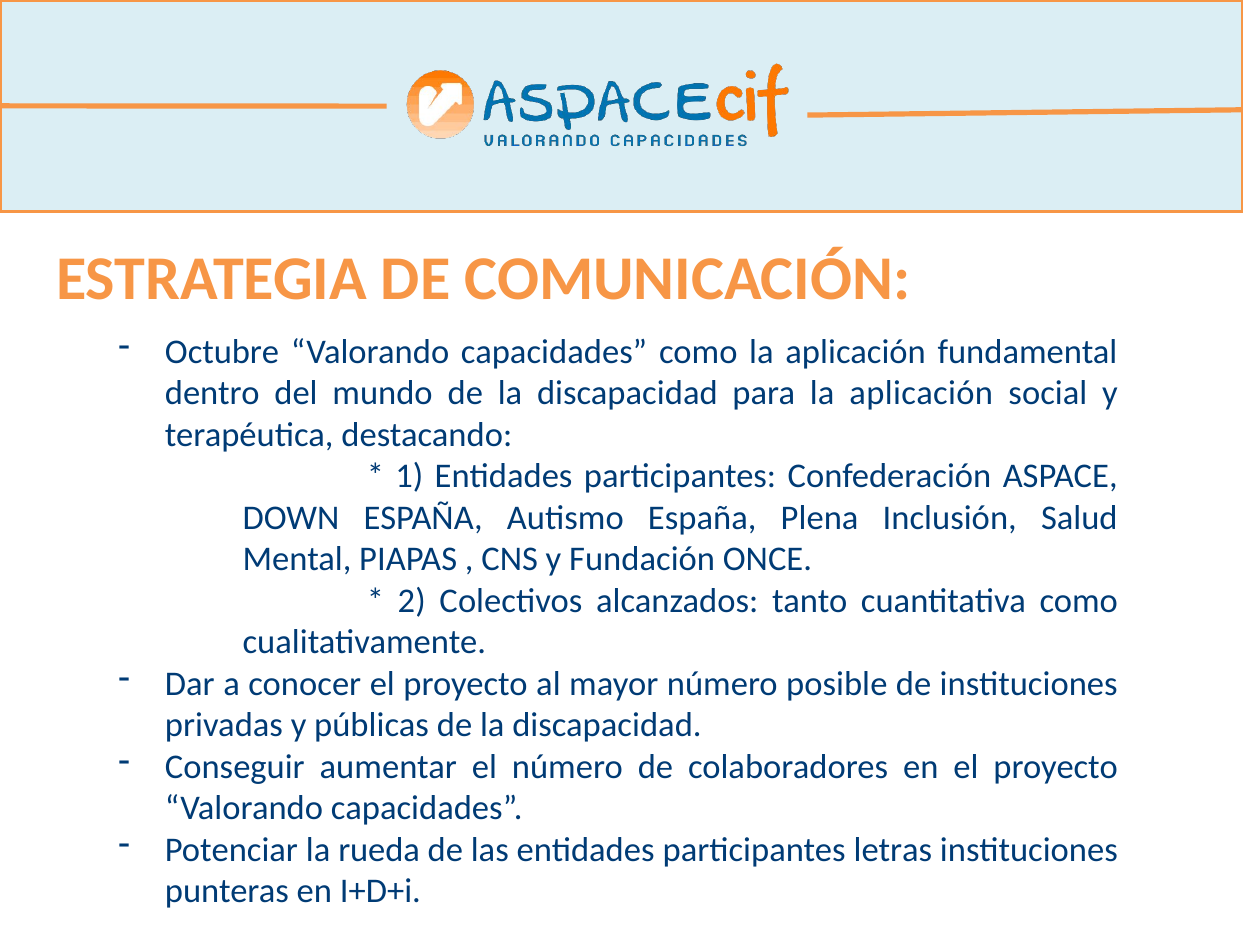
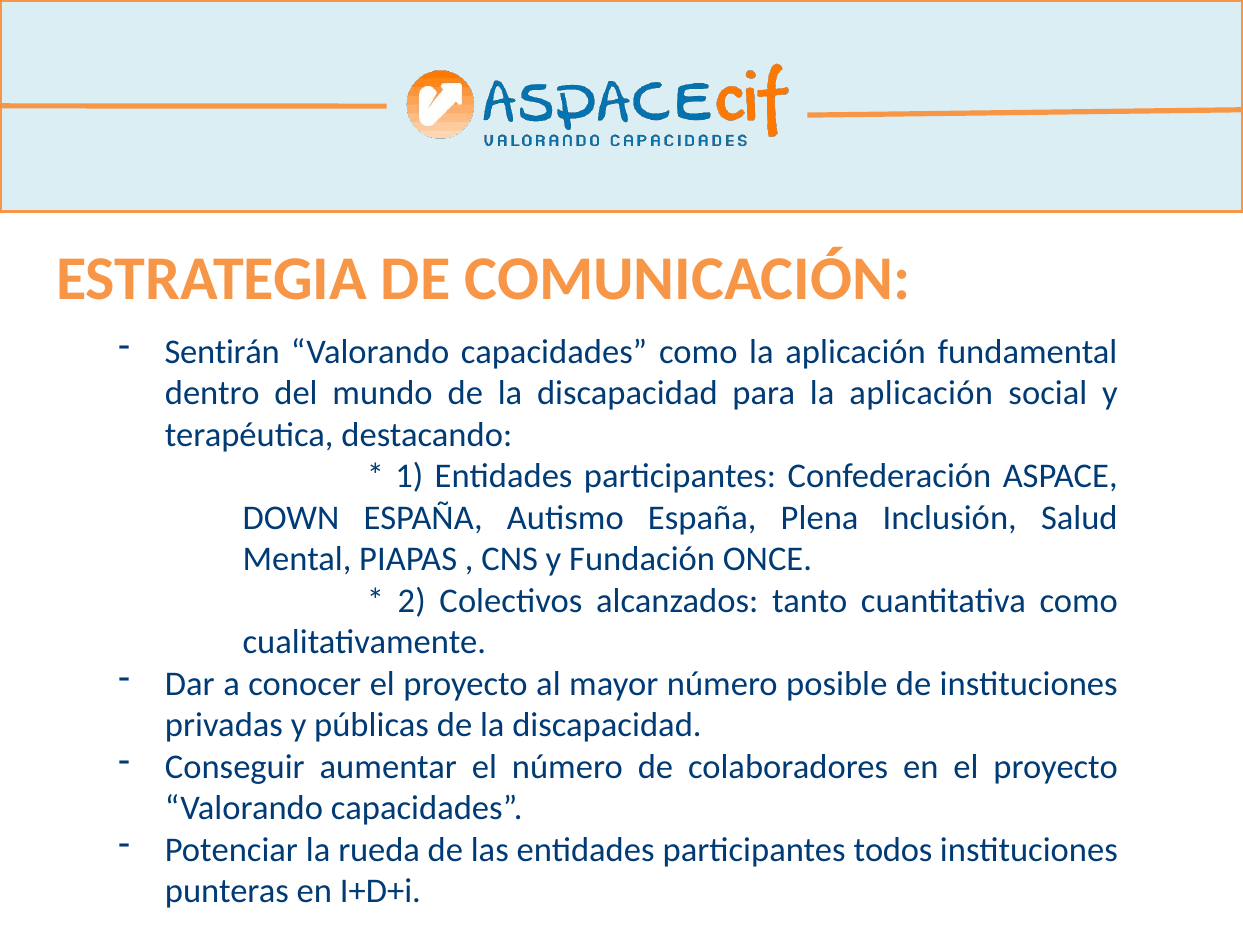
Octubre: Octubre -> Sentirán (222, 352)
letras: letras -> todos (893, 849)
